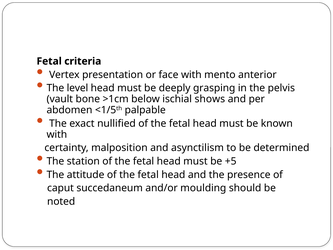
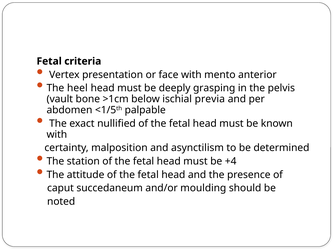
level: level -> heel (77, 88)
shows: shows -> previa (210, 99)
+5: +5 -> +4 (231, 161)
